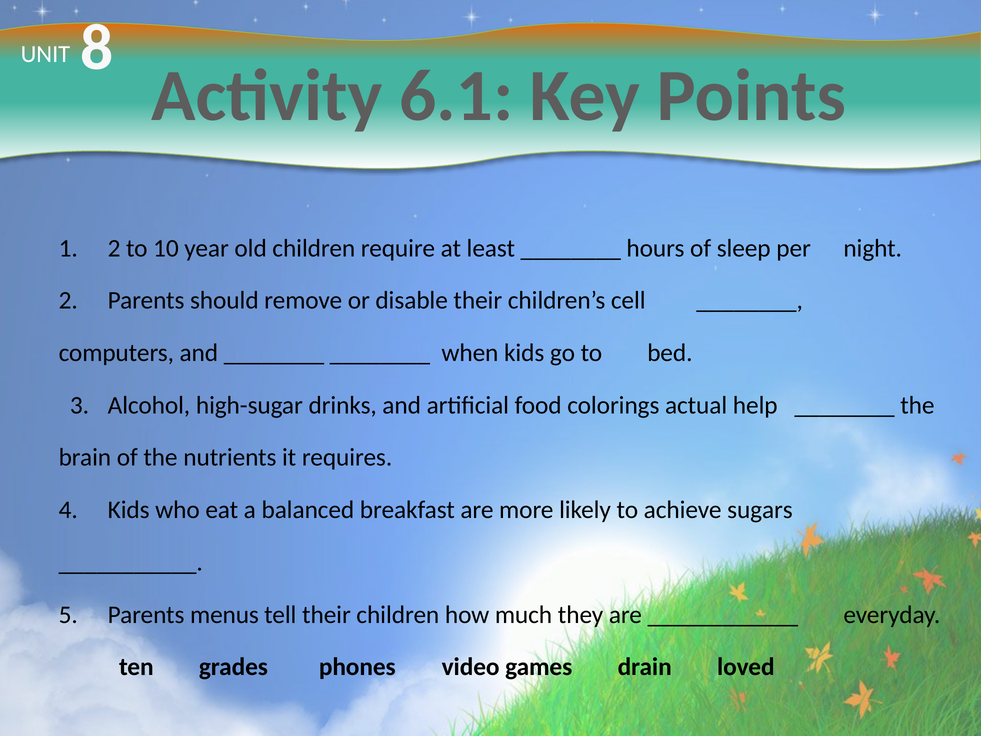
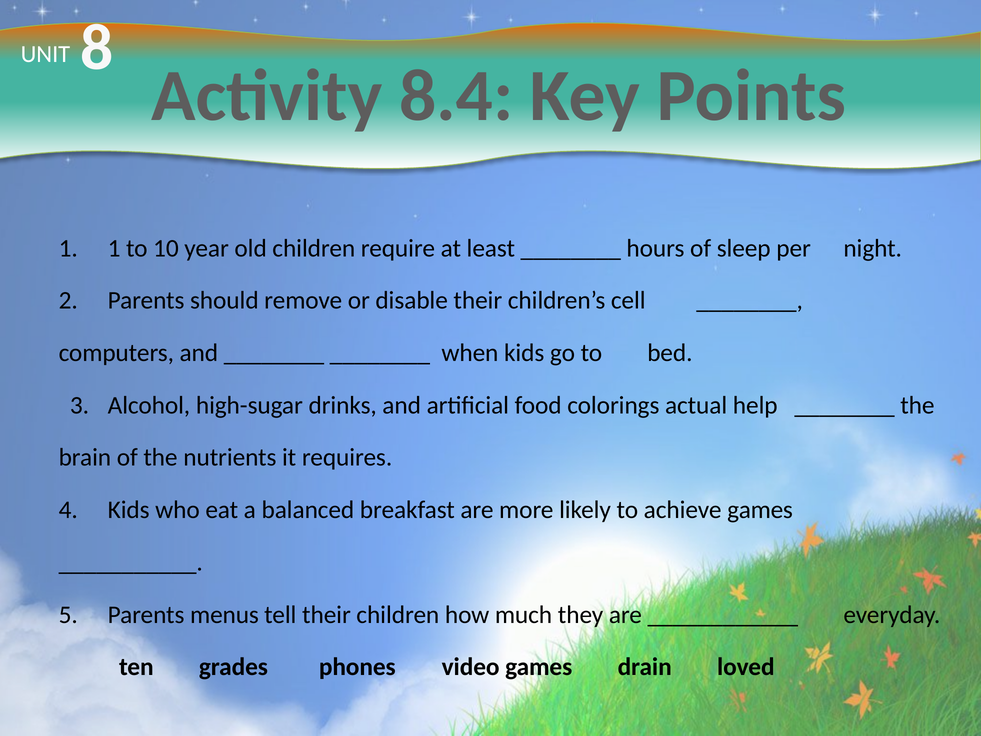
6.1: 6.1 -> 8.4 (456, 96)
1 2: 2 -> 1 (114, 248)
achieve sugars: sugars -> games (760, 510)
